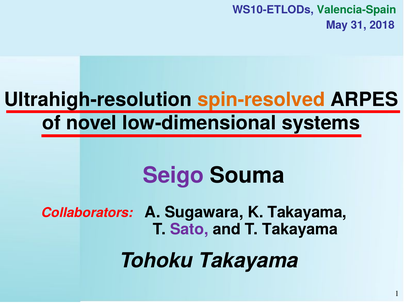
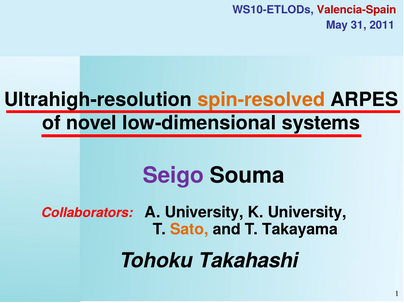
Valencia-Spain colour: green -> red (357, 10)
2018: 2018 -> 2011 (382, 25)
A Sugawara: Sugawara -> University (204, 212)
K Takayama: Takayama -> University (307, 212)
Sato colour: purple -> orange (189, 229)
Tohoku Takayama: Takayama -> Takahashi (248, 261)
